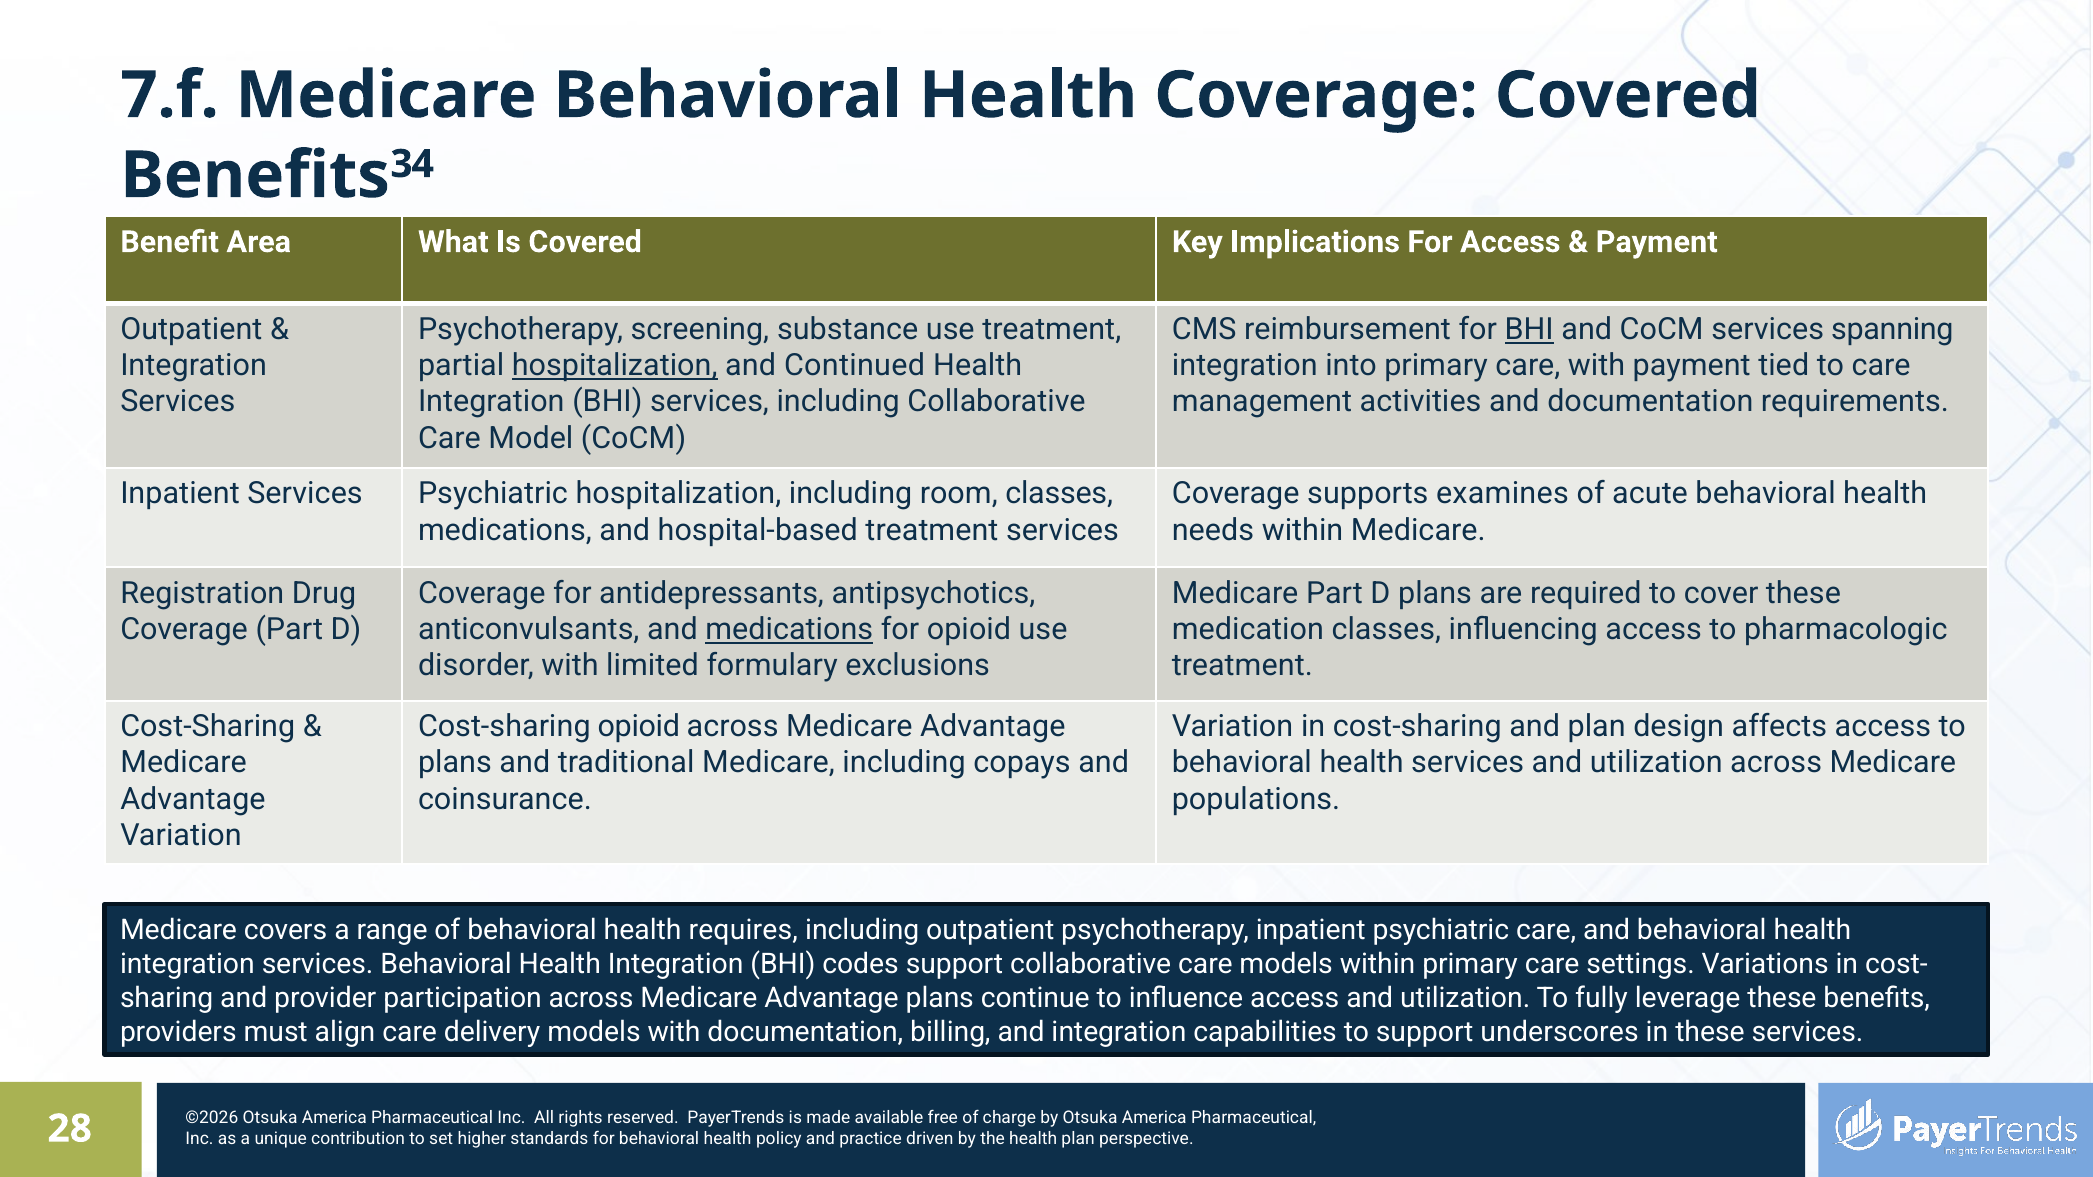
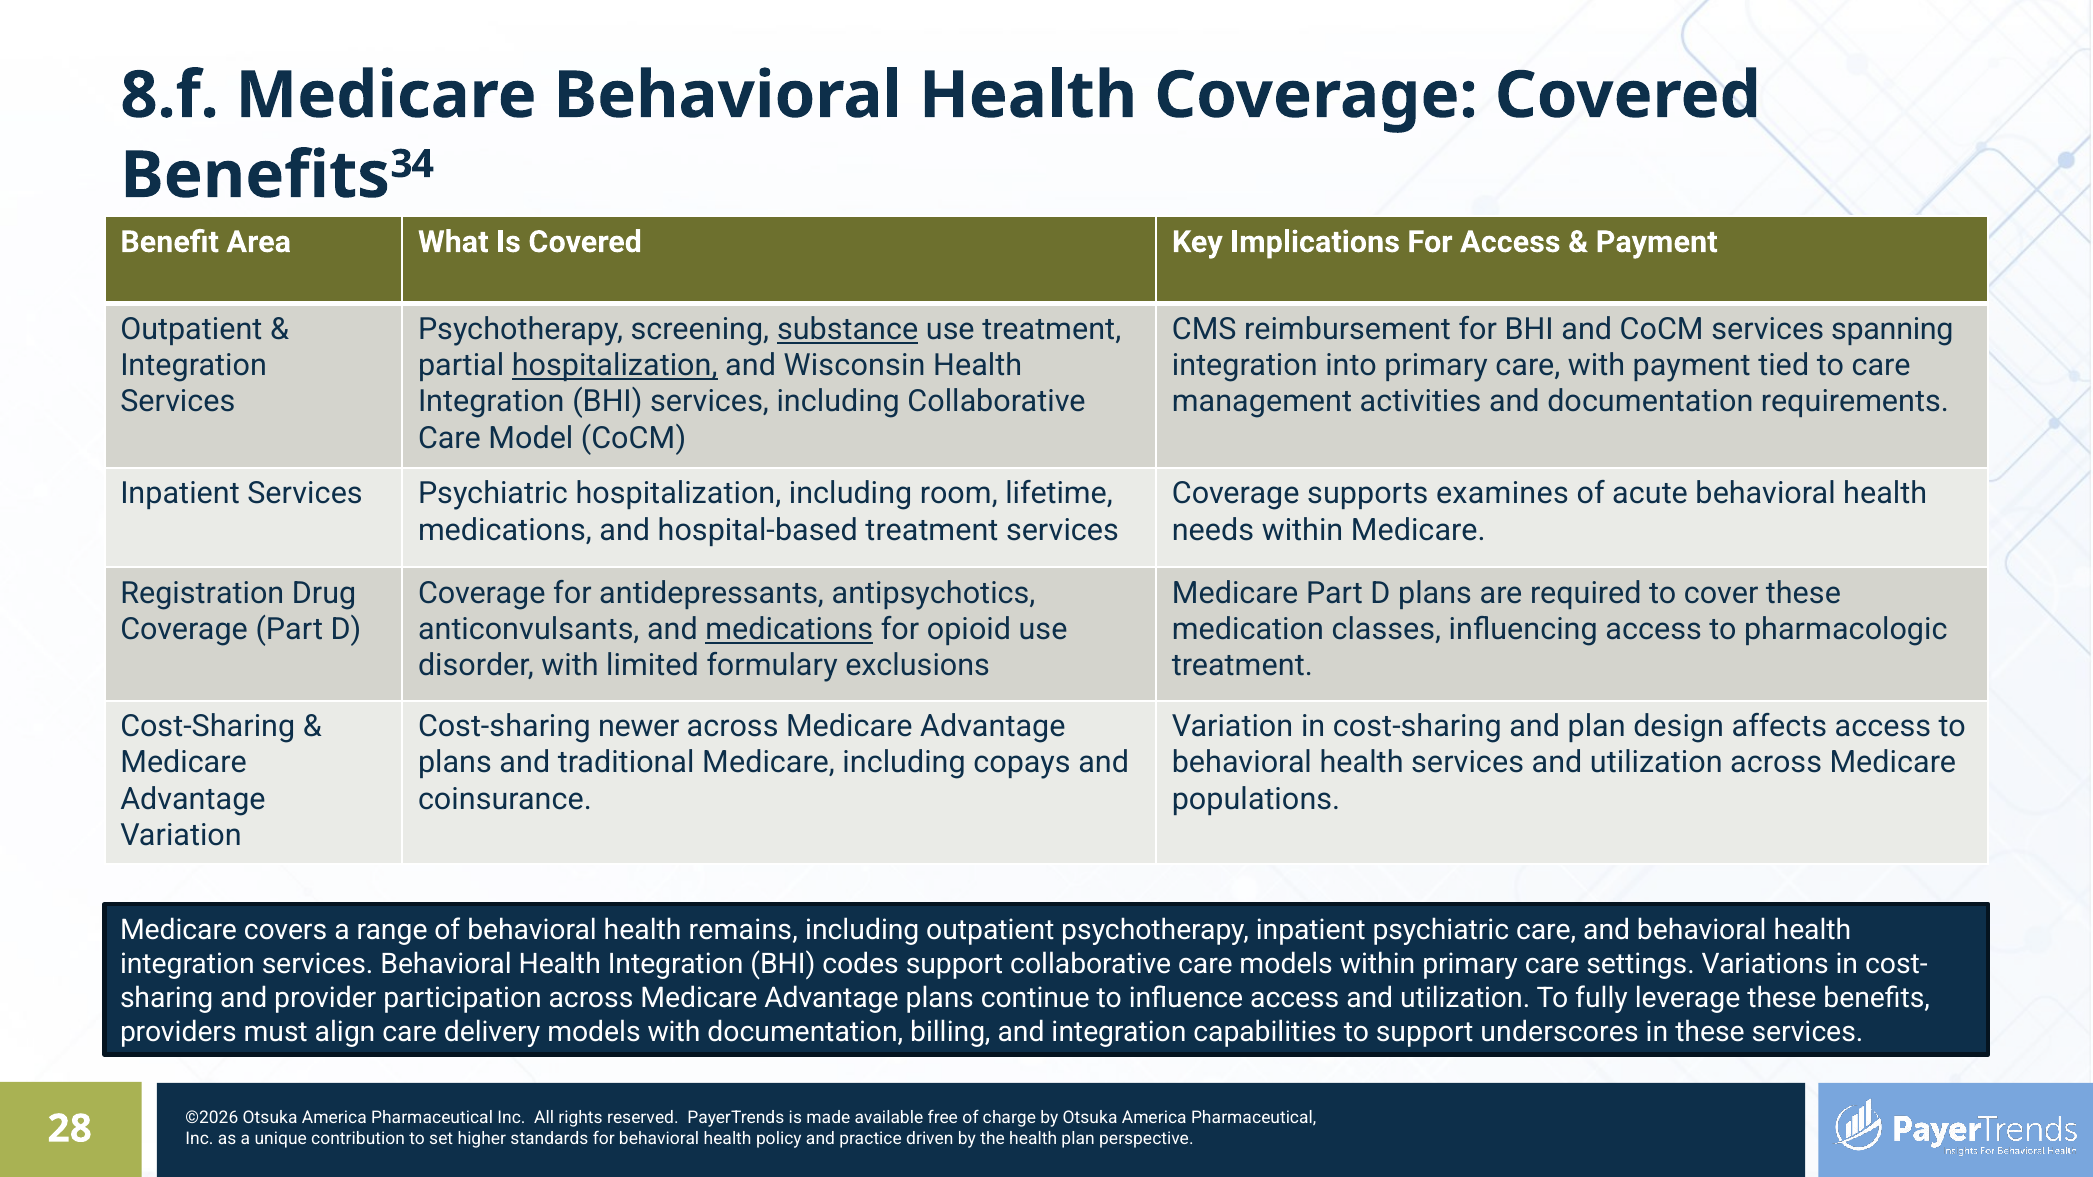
7.f: 7.f -> 8.f (170, 96)
substance underline: none -> present (848, 330)
BHI underline: present -> none (1529, 330)
Continued: Continued -> Wisconsin (855, 366)
room classes: classes -> lifetime (1059, 494)
Cost-sharing opioid: opioid -> newer (639, 727)
requires: requires -> remains (743, 931)
